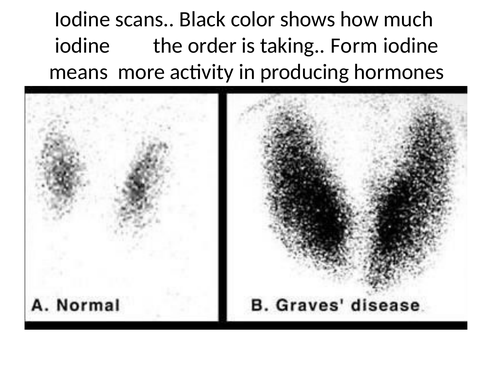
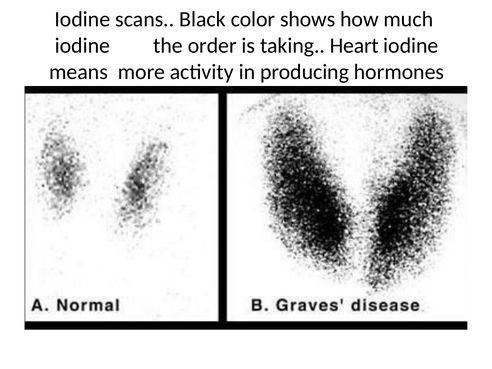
Form: Form -> Heart (354, 46)
